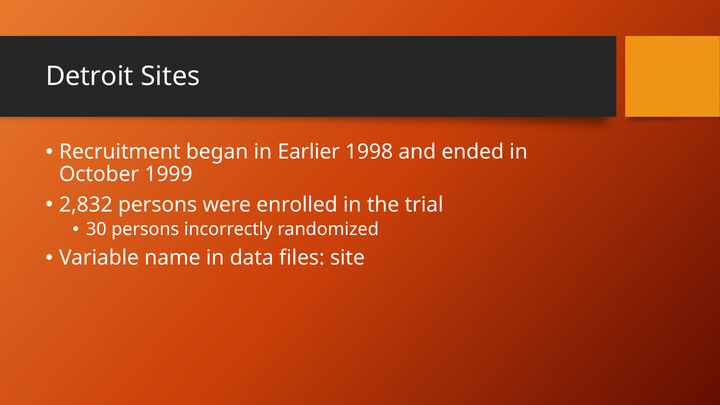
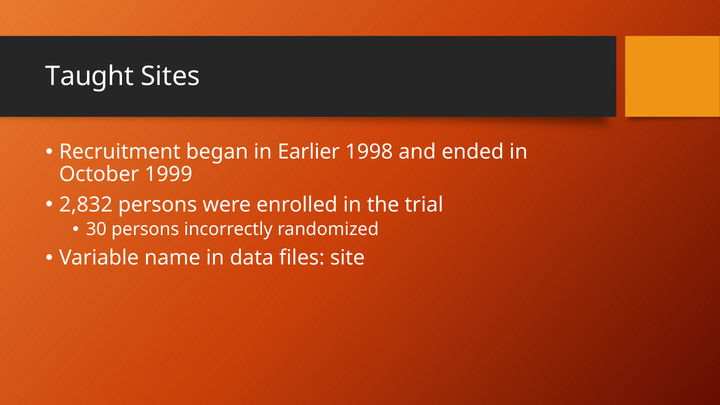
Detroit: Detroit -> Taught (90, 76)
